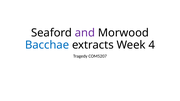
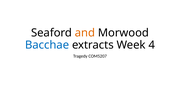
and colour: purple -> orange (85, 33)
